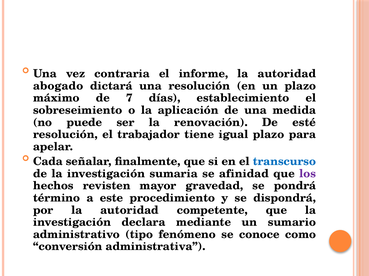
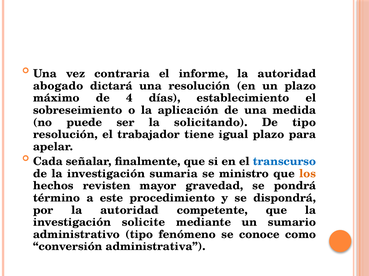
7: 7 -> 4 (129, 98)
renovación: renovación -> solicitando (211, 123)
De esté: esté -> tipo (304, 123)
afinidad: afinidad -> ministro (244, 174)
los colour: purple -> orange (308, 174)
declara: declara -> solicite (143, 223)
